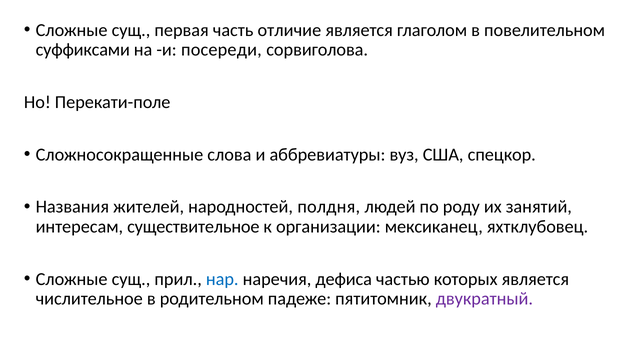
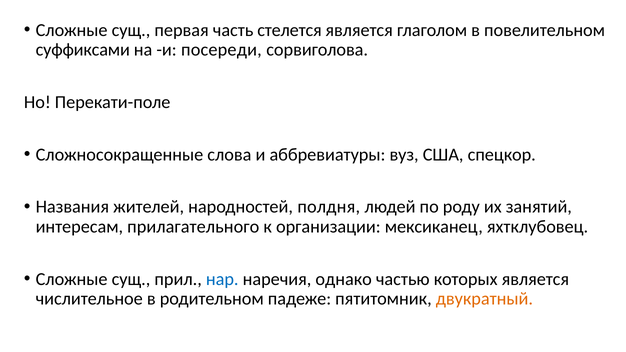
отличие: отличие -> стелется (289, 30)
существительное: существительное -> прилагательного (193, 227)
дефиса: дефиса -> однако (344, 279)
двукратный colour: purple -> orange (484, 299)
